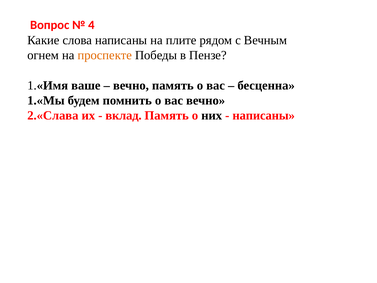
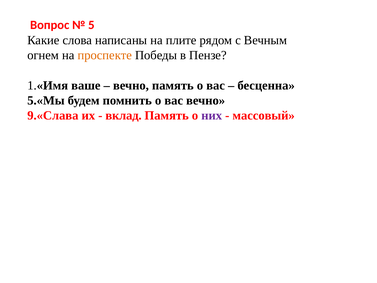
4: 4 -> 5 (91, 25)
1.«Мы: 1.«Мы -> 5.«Мы (46, 100)
2.«Слава: 2.«Слава -> 9.«Слава (53, 115)
них colour: black -> purple (212, 115)
написаны: написаны -> массовый (264, 115)
